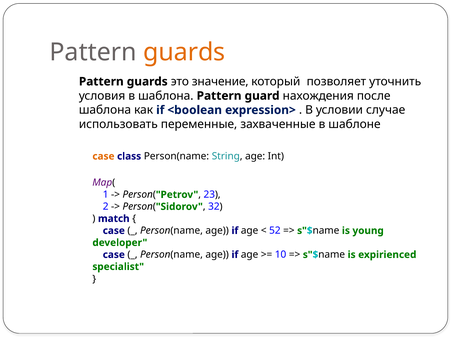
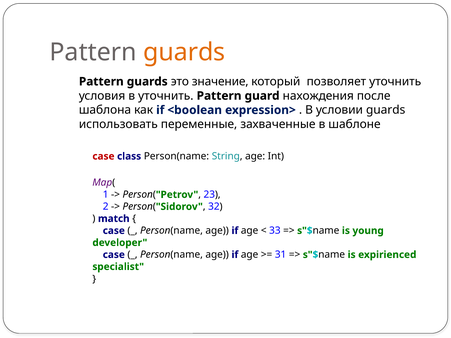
в шаблона: шаблона -> уточнить (166, 96)
условии случае: случае -> guards (386, 110)
case colour: orange -> red (103, 156)
52: 52 -> 33 (275, 231)
10: 10 -> 31 (281, 255)
